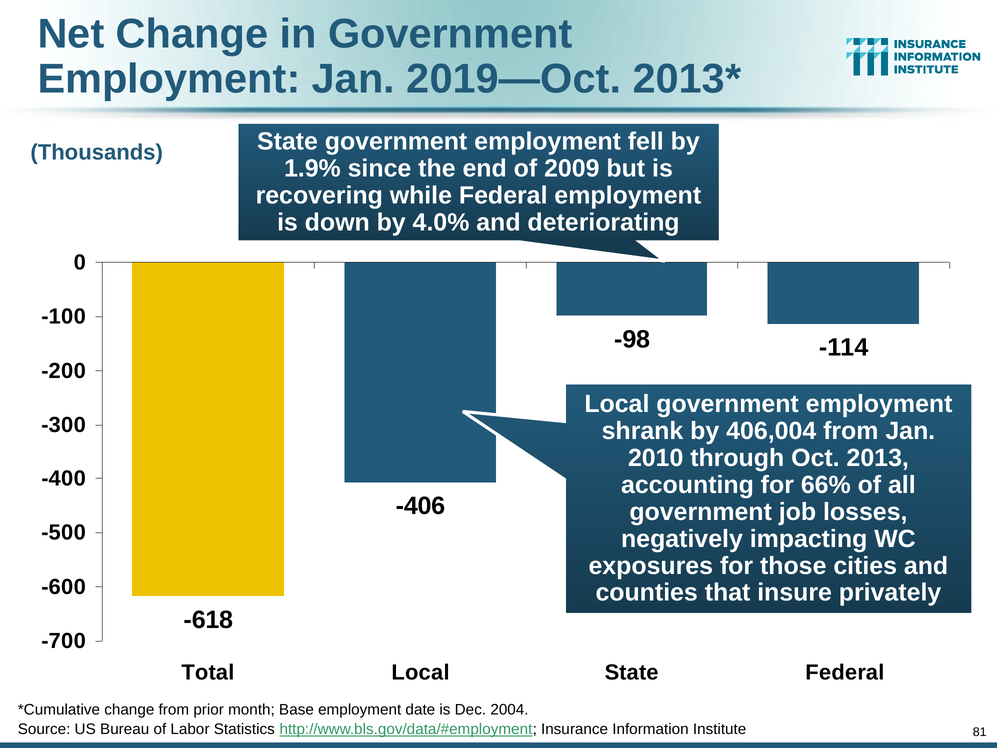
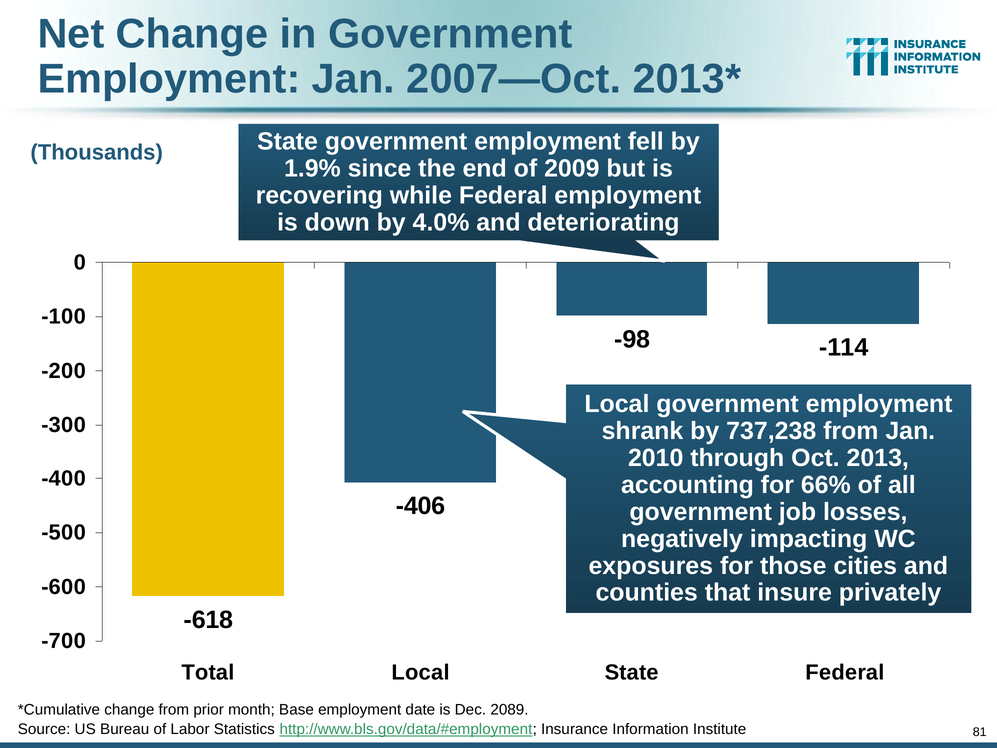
2019—Oct: 2019—Oct -> 2007—Oct (514, 79)
406,004: 406,004 -> 737,238 (771, 431)
2004: 2004 -> 2089 (509, 710)
